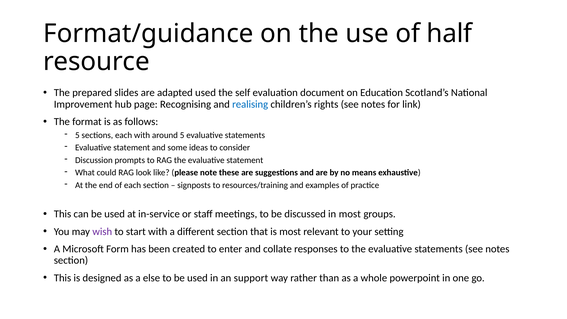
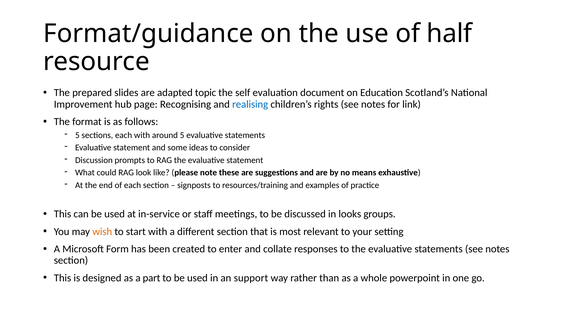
adapted used: used -> topic (206, 93)
in most: most -> looks (350, 214)
wish colour: purple -> orange (102, 231)
else: else -> part (152, 278)
